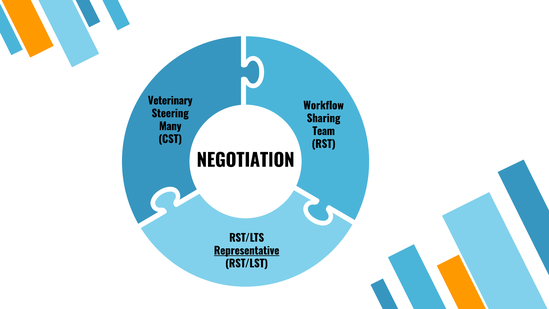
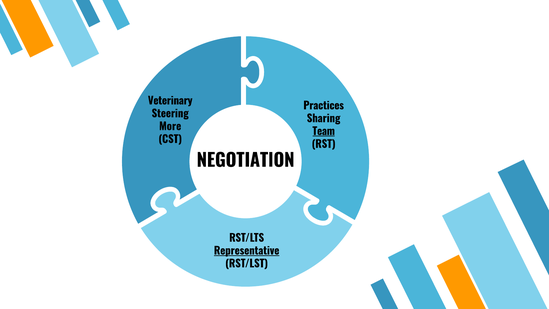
Workflow: Workflow -> Practices (324, 106)
Many: Many -> More (170, 127)
Team underline: none -> present (324, 131)
